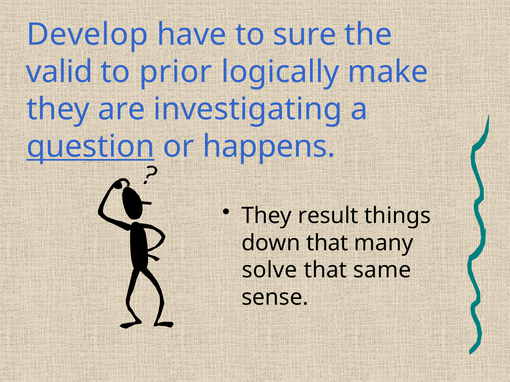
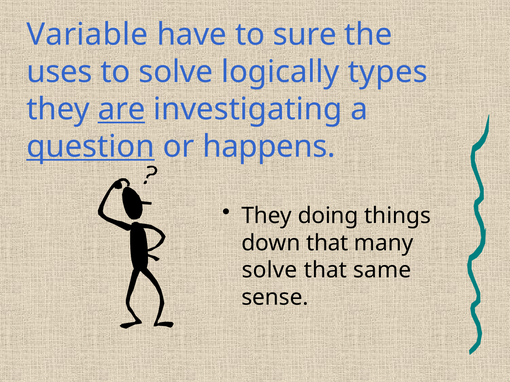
Develop: Develop -> Variable (87, 35)
valid: valid -> uses (59, 72)
to prior: prior -> solve (176, 72)
make: make -> types (388, 72)
are underline: none -> present (121, 109)
result: result -> doing (328, 216)
